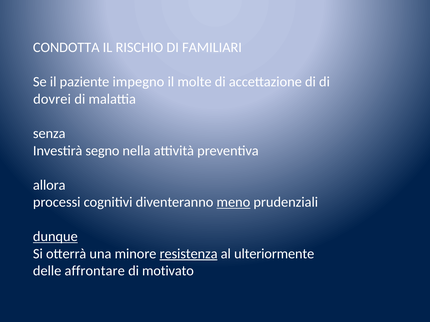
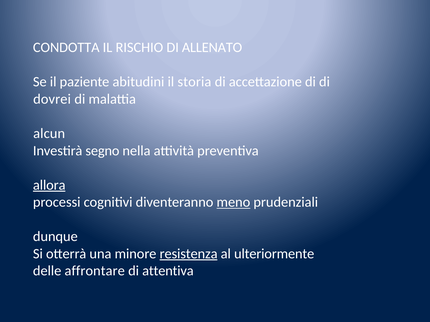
FAMILIARI: FAMILIARI -> ALLENATO (212, 48)
impegno: impegno -> abitudini (138, 82)
molte: molte -> storia (194, 82)
senza: senza -> alcun (49, 134)
allora underline: none -> present (49, 185)
dunque underline: present -> none (55, 237)
motivato: motivato -> attentiva (168, 271)
